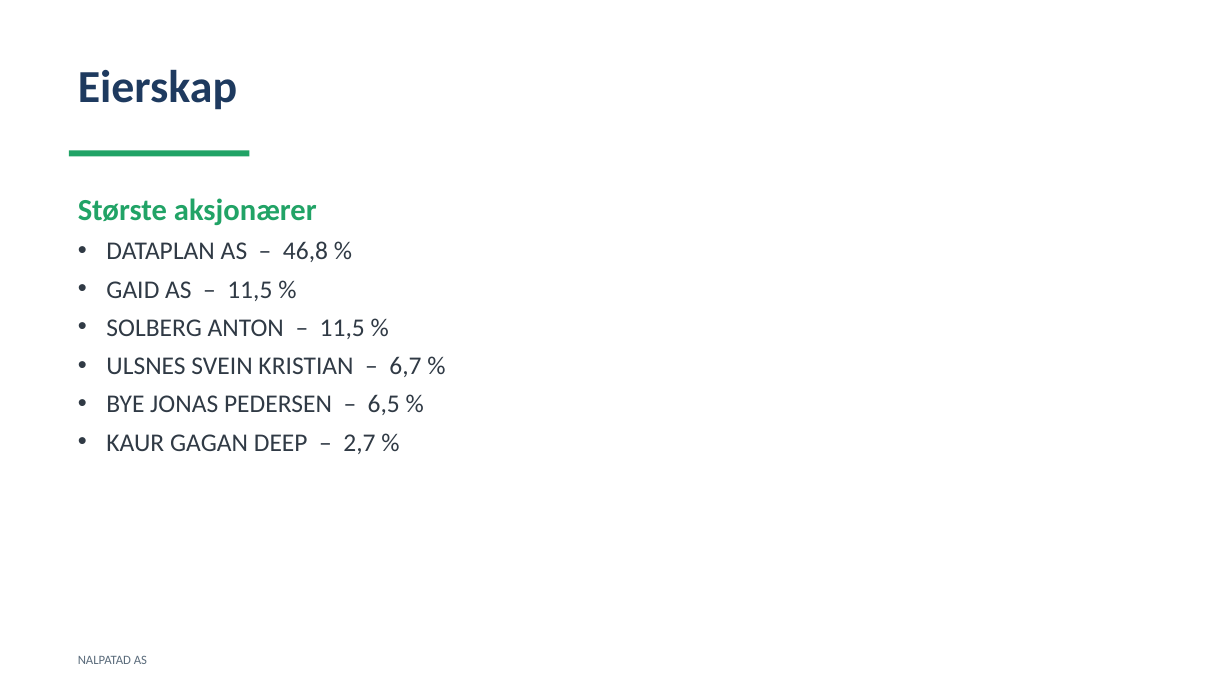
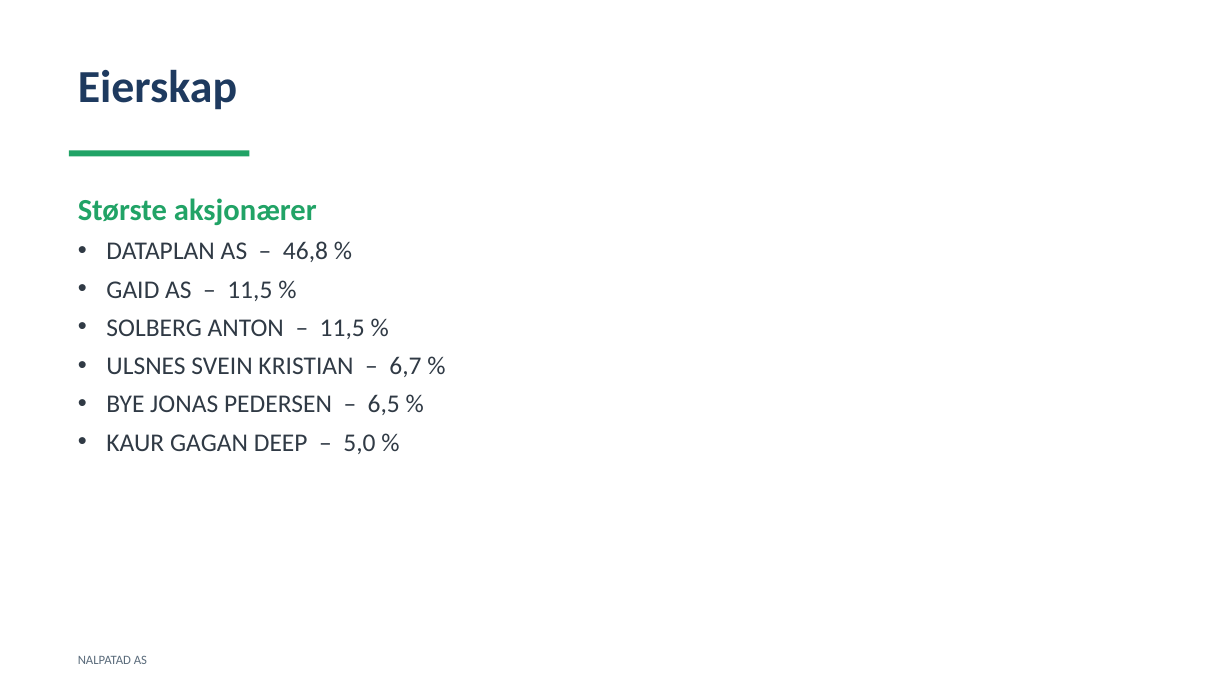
2,7: 2,7 -> 5,0 (359, 443)
